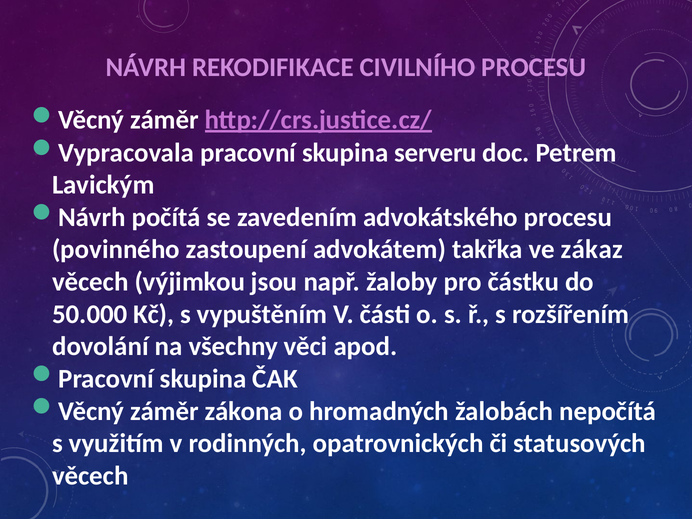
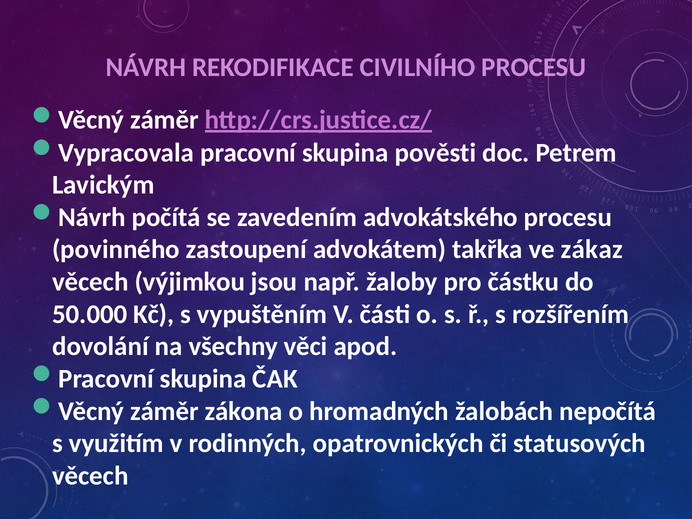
serveru: serveru -> pověsti (435, 153)
